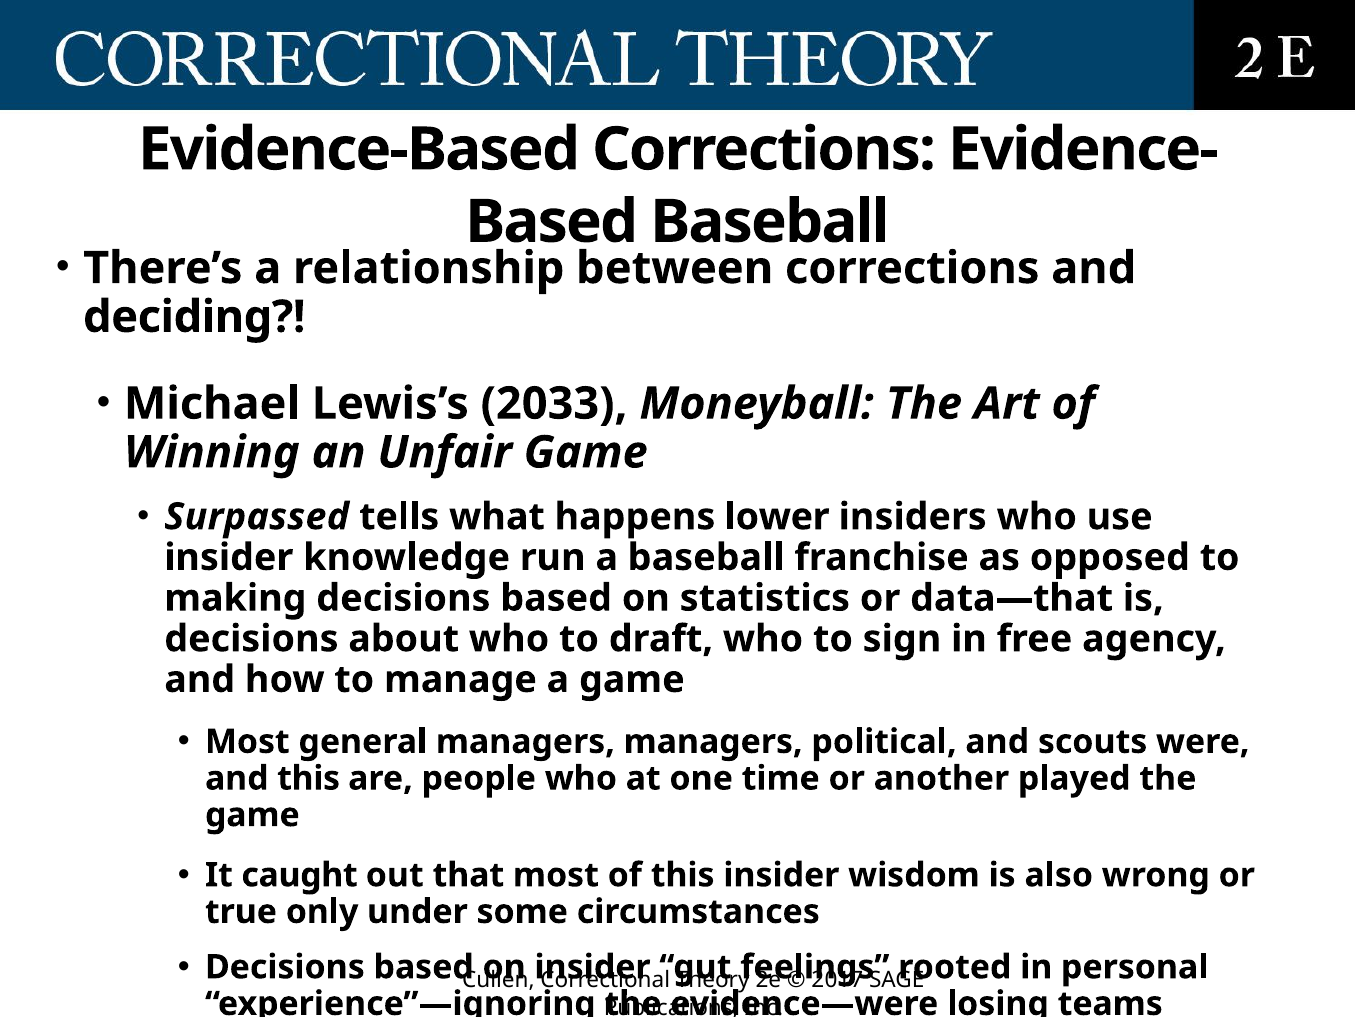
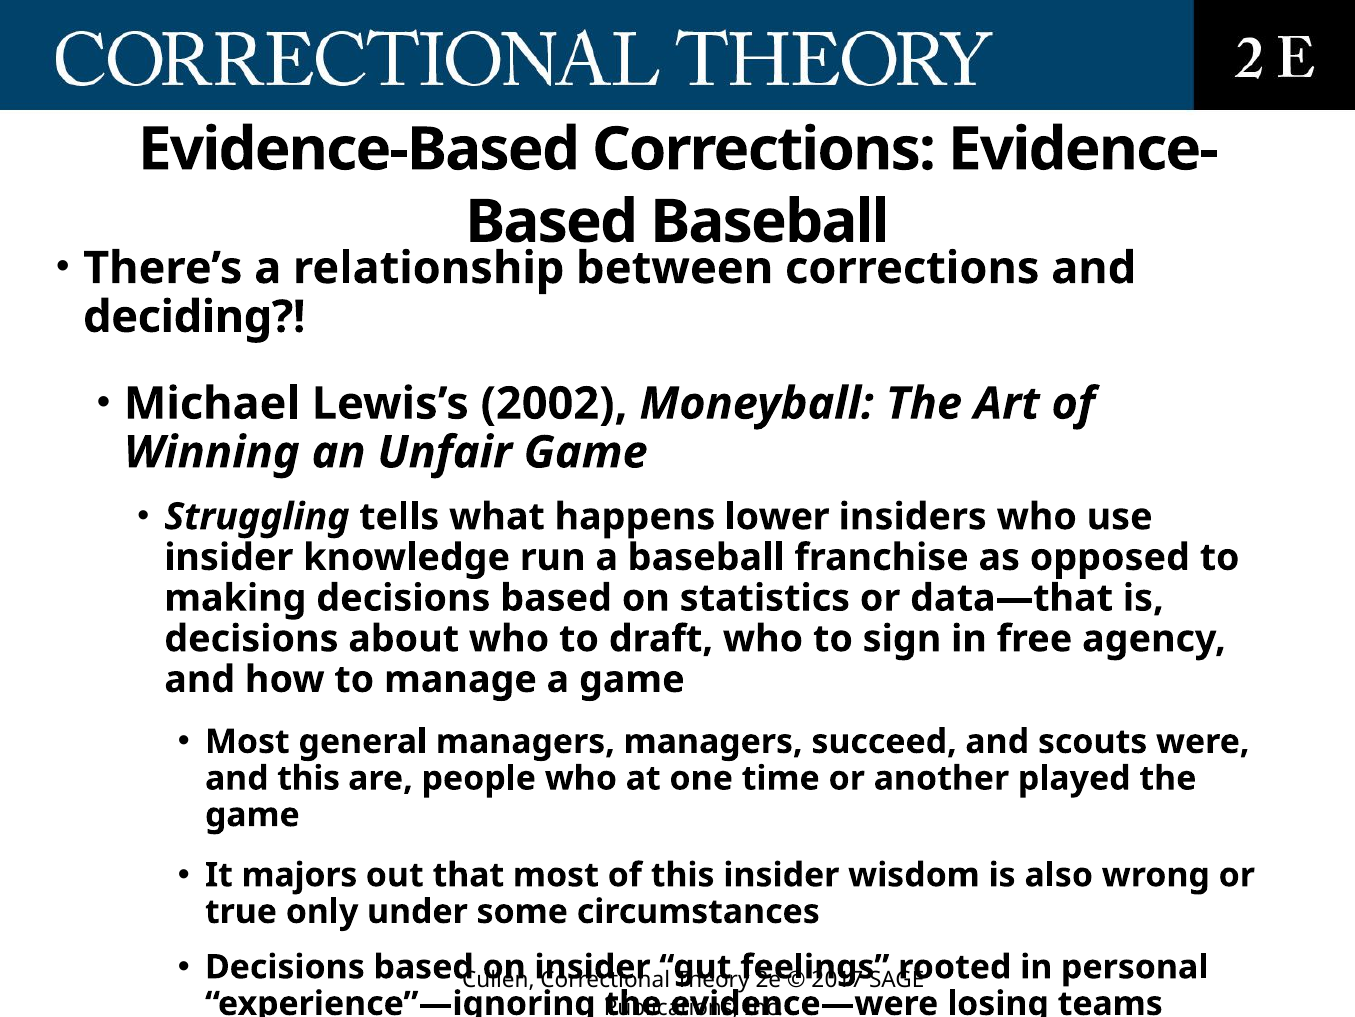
2033: 2033 -> 2002 (554, 403)
Surpassed: Surpassed -> Struggling (257, 516)
political: political -> succeed (884, 741)
caught: caught -> majors (299, 875)
